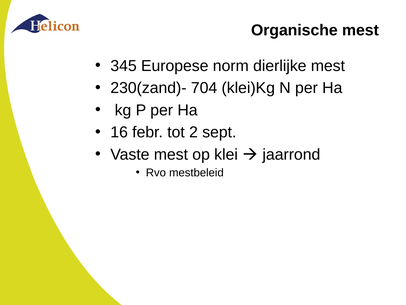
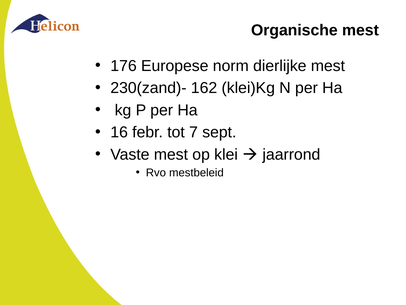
345: 345 -> 176 (124, 66)
704: 704 -> 162 (204, 88)
2: 2 -> 7 (193, 132)
